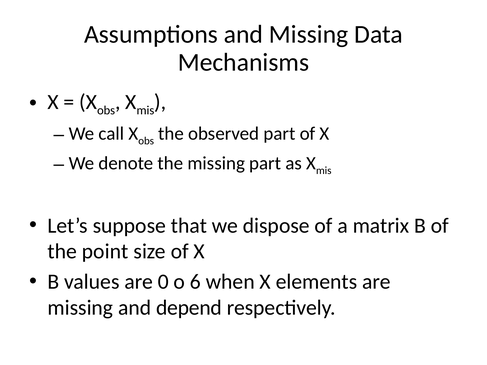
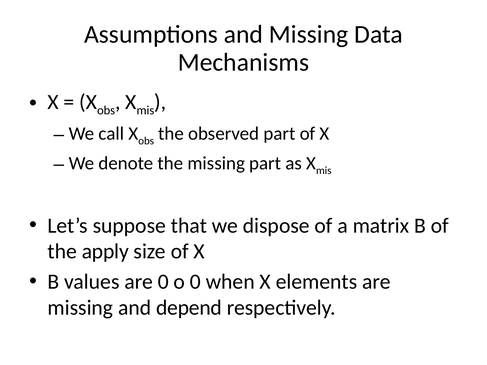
point: point -> apply (105, 252)
o 6: 6 -> 0 (195, 282)
